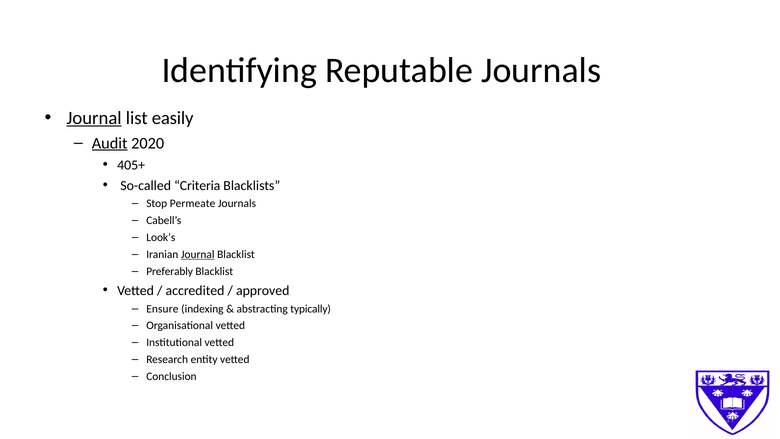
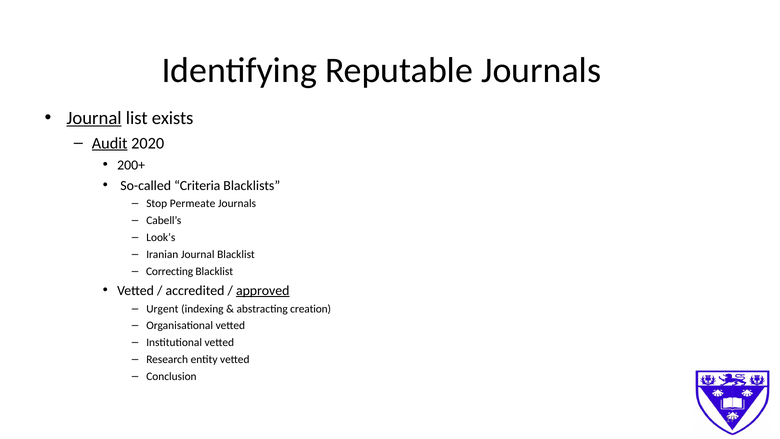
easily: easily -> exists (173, 118)
405+: 405+ -> 200+ (131, 165)
Journal underline: present -> none (198, 254)
Preferably: Preferably -> Correcting (170, 271)
approved underline: none -> present (263, 290)
Ensure: Ensure -> Urgent (162, 309)
typically: typically -> creation (311, 309)
